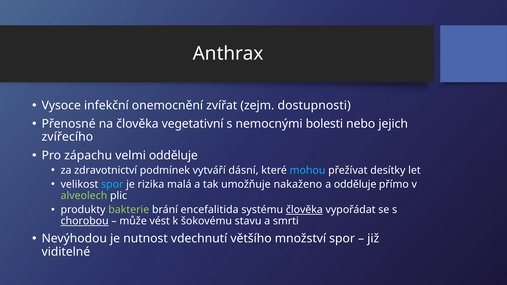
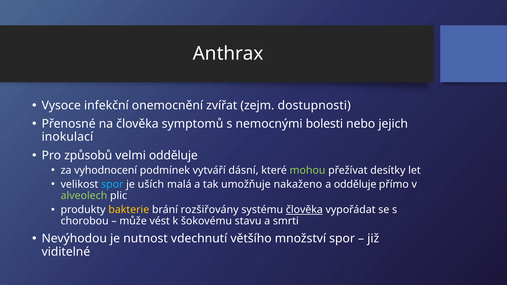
vegetativní: vegetativní -> symptomů (193, 124)
zvířecího: zvířecího -> inokulací (67, 137)
zápachu: zápachu -> způsobů (88, 155)
zdravotnictví: zdravotnictví -> vyhodnocení (106, 170)
mohou colour: light blue -> light green (308, 170)
rizika: rizika -> uších (151, 184)
bakterie colour: light green -> yellow (129, 210)
encefalitida: encefalitida -> rozšiřovány (210, 210)
chorobou underline: present -> none (85, 221)
